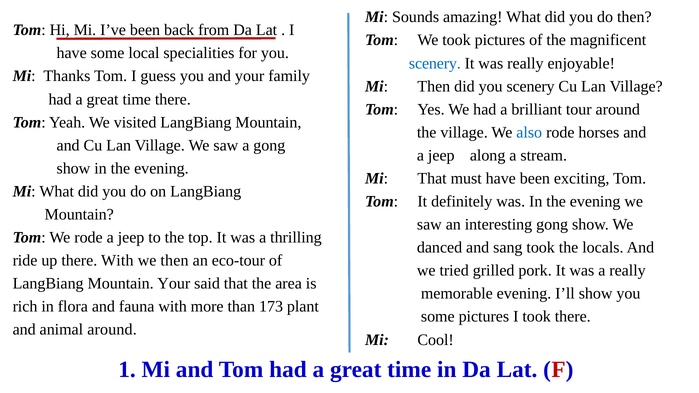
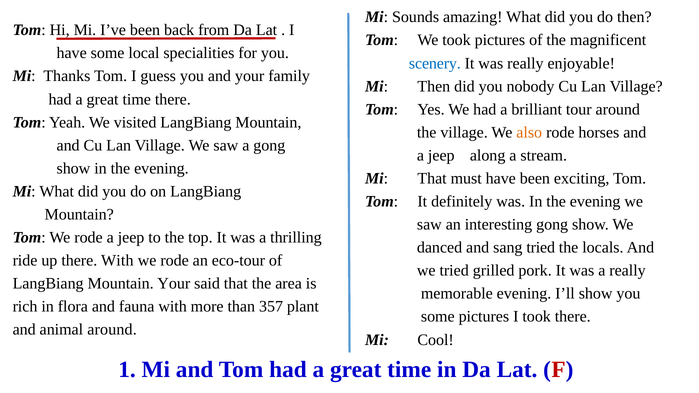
you scenery: scenery -> nobody (531, 86)
also colour: blue -> orange (529, 132)
sang took: took -> tried (541, 248)
then: then -> rode (175, 261)
173: 173 -> 357 (271, 307)
